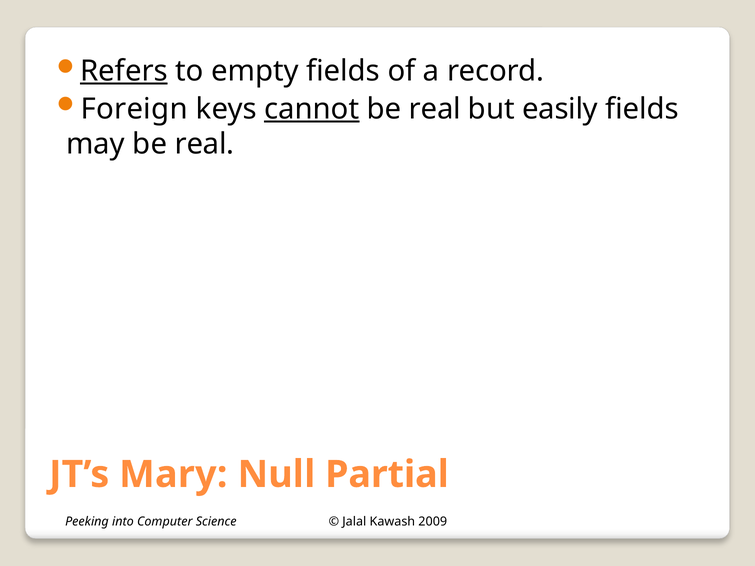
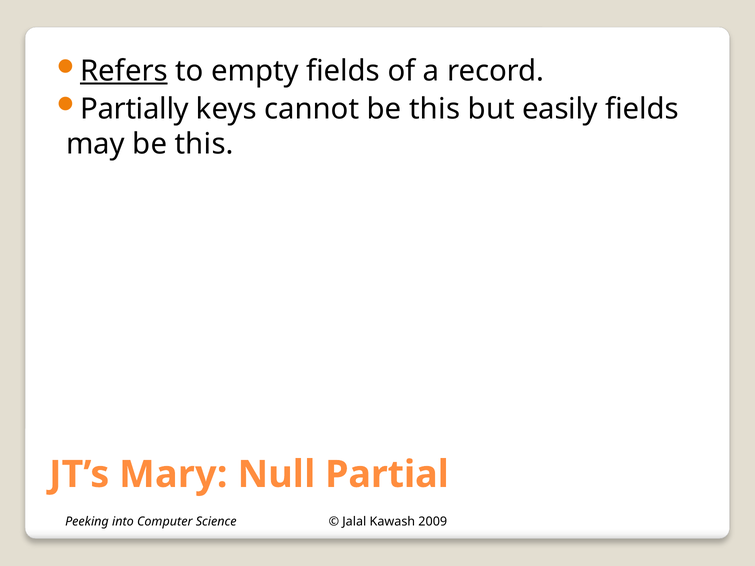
Foreign: Foreign -> Partially (134, 109)
cannot underline: present -> none (312, 109)
real: real -> this (435, 109)
may be real: real -> this (204, 144)
